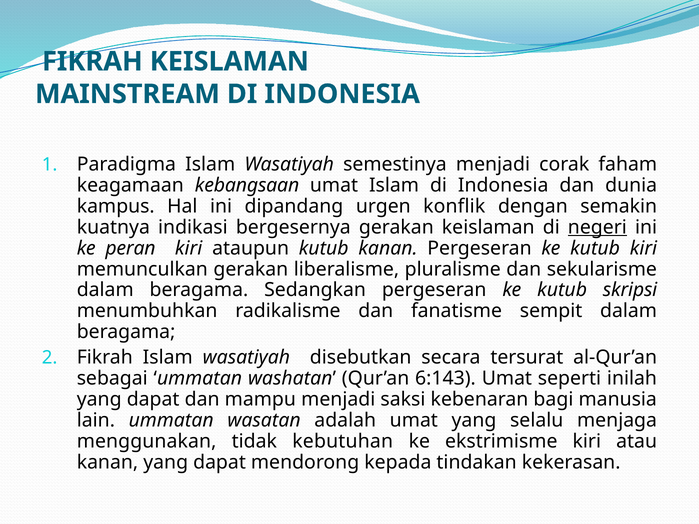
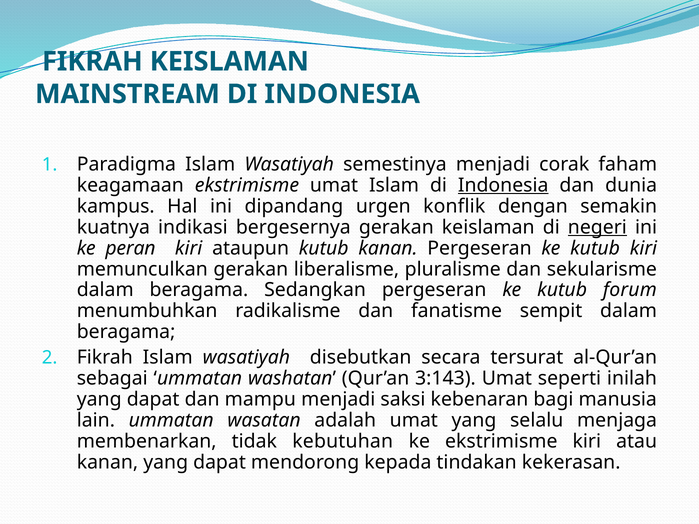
keagamaan kebangsaan: kebangsaan -> ekstrimisme (247, 185)
Indonesia underline: none -> present (503, 185)
skripsi: skripsi -> forum (630, 290)
6:143: 6:143 -> 3:143 (445, 379)
menggunakan: menggunakan -> membenarkan (147, 442)
